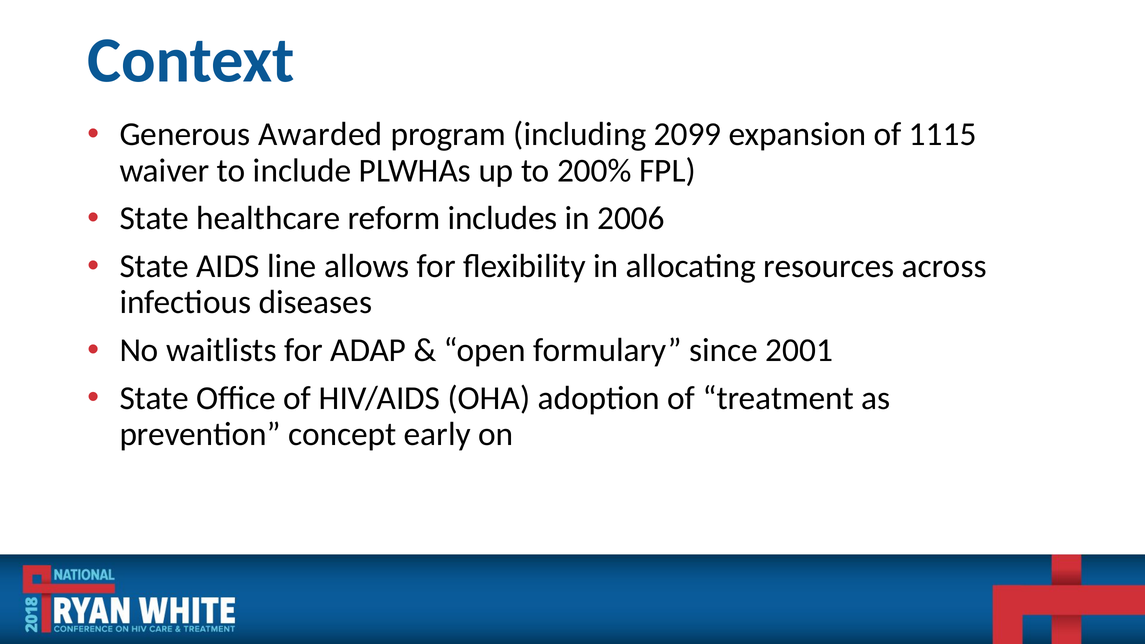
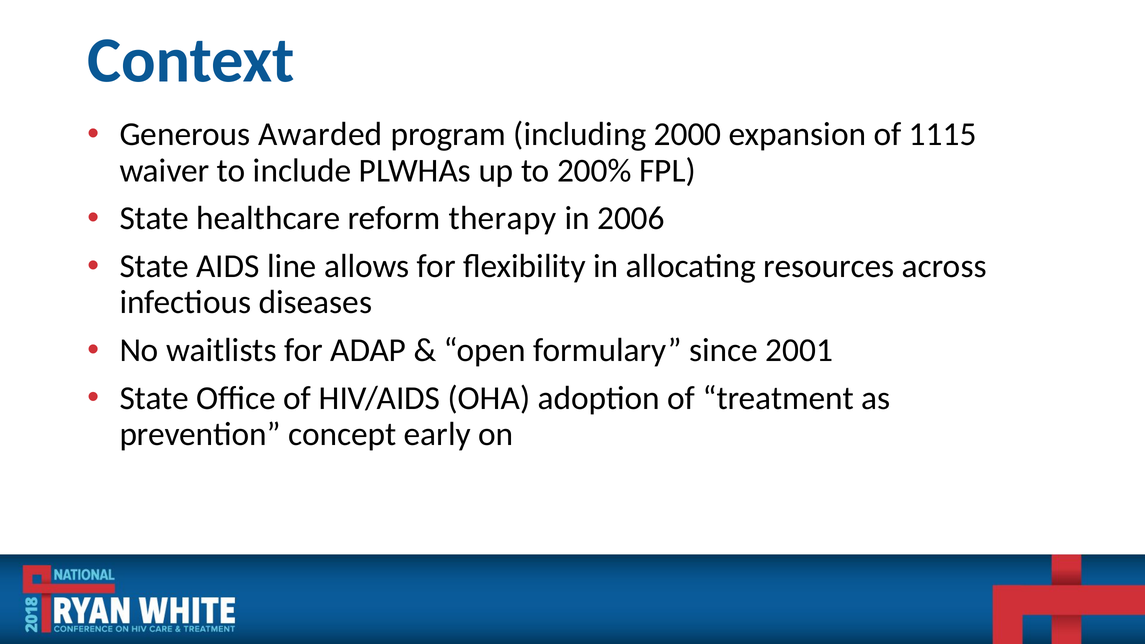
2099: 2099 -> 2000 (688, 134)
includes: includes -> therapy (502, 218)
